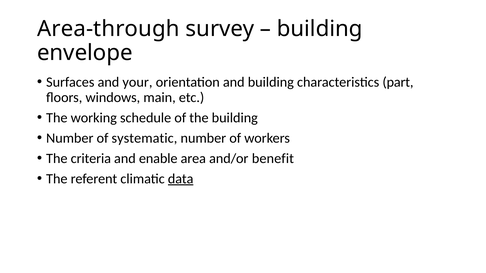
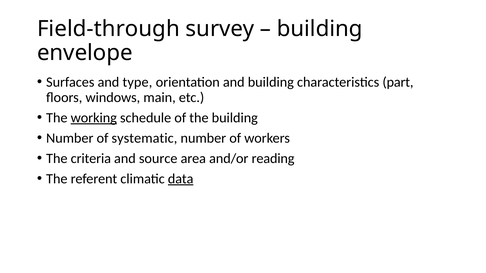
Area-through: Area-through -> Field-through (108, 29)
your: your -> type (137, 82)
working underline: none -> present (94, 118)
enable: enable -> source (158, 159)
benefit: benefit -> reading (273, 159)
